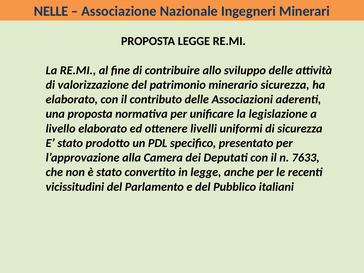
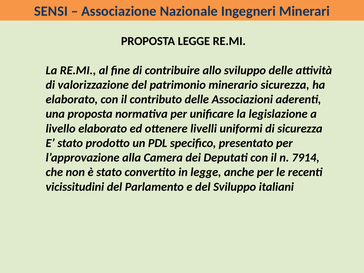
NELLE: NELLE -> SENSI (51, 11)
7633: 7633 -> 7914 (306, 158)
del Pubblico: Pubblico -> Sviluppo (235, 187)
